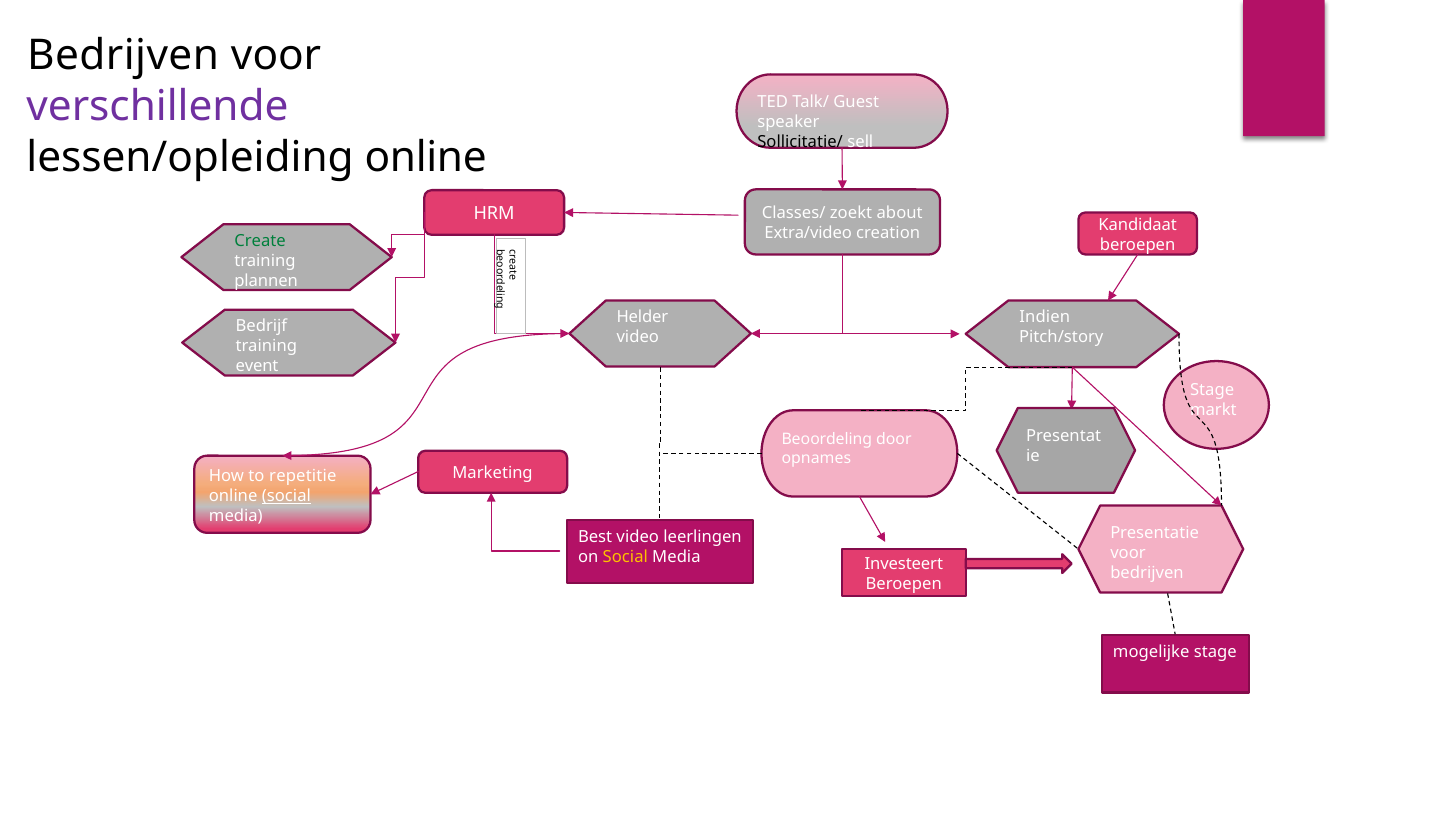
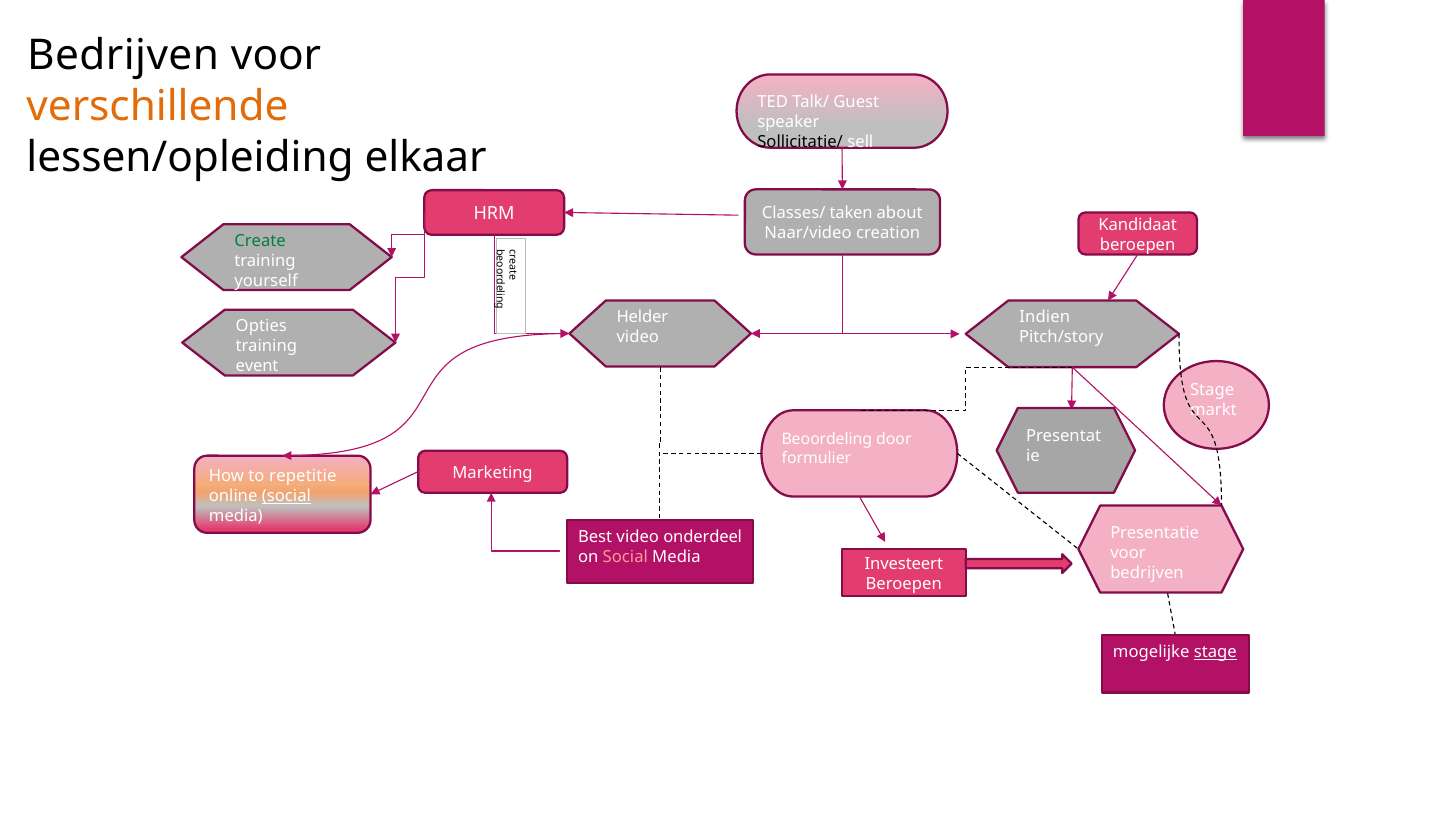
verschillende colour: purple -> orange (157, 107)
lessen/opleiding online: online -> elkaar (426, 158)
zoekt: zoekt -> taken (851, 213)
Extra/video: Extra/video -> Naar/video (808, 233)
plannen: plannen -> yourself (266, 281)
Bedrijf: Bedrijf -> Opties (261, 326)
opnames: opnames -> formulier (816, 458)
leerlingen: leerlingen -> onderdeel (703, 536)
Social colour: yellow -> pink (625, 556)
stage underline: none -> present (1215, 652)
